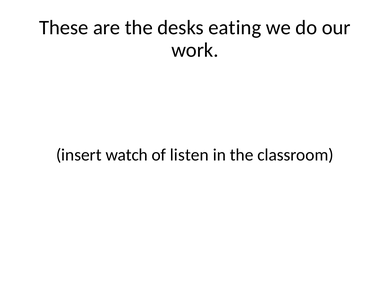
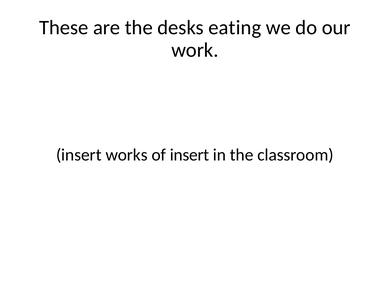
watch: watch -> works (127, 155)
of listen: listen -> insert (189, 155)
